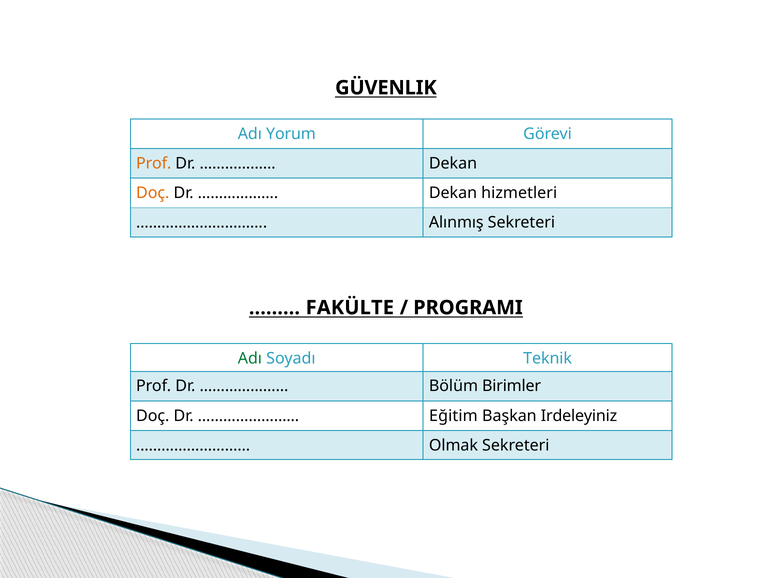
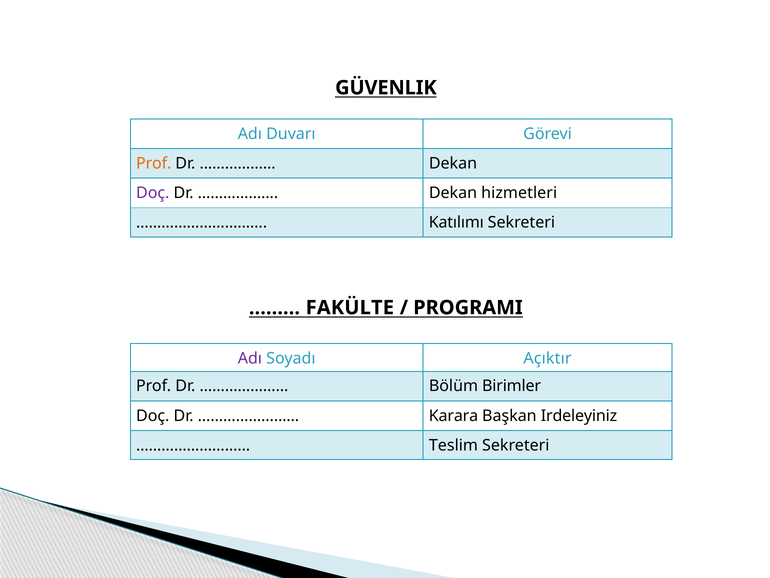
Yorum: Yorum -> Duvarı (291, 134)
Doç colour: orange -> purple (153, 193)
Alınmış: Alınmış -> Katılımı (456, 222)
Adı colour: green -> purple (250, 358)
Teknik: Teknik -> Açıktır (547, 358)
Eğitim: Eğitim -> Karara (454, 415)
Olmak: Olmak -> Teslim (453, 445)
